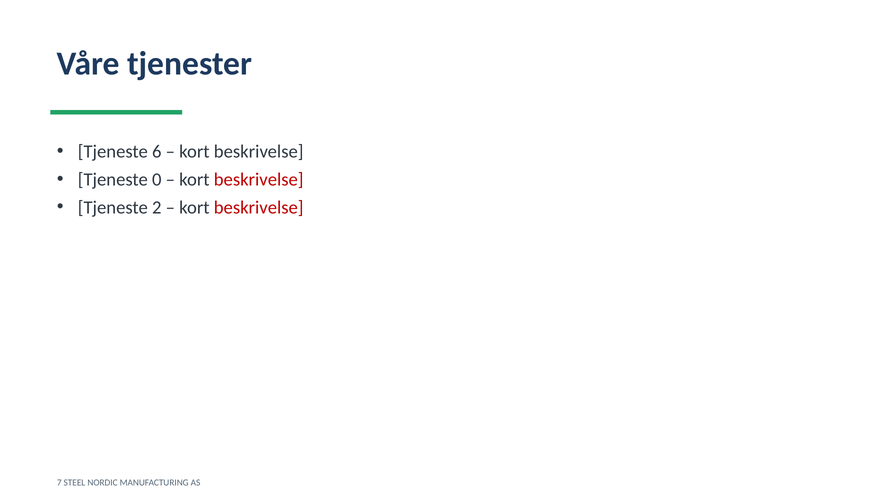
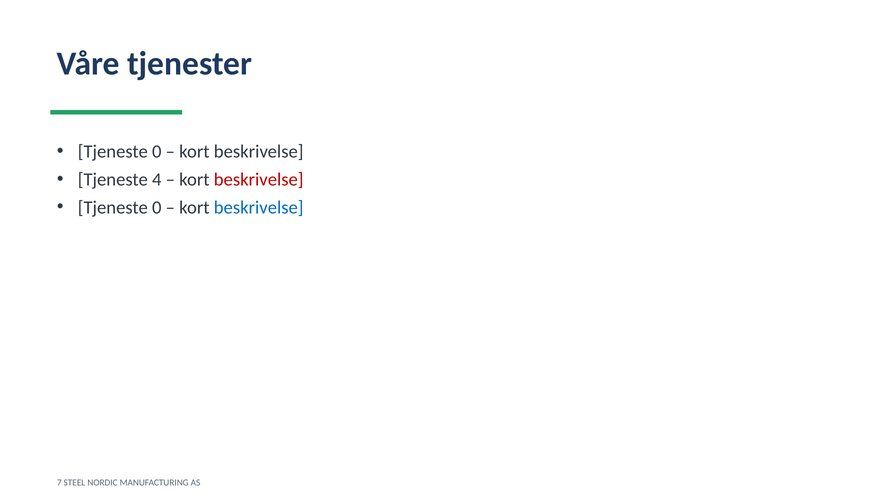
6: 6 -> 0 (157, 151)
0: 0 -> 4 (157, 179)
2: 2 -> 0 (157, 207)
beskrivelse colour: red -> blue (259, 207)
